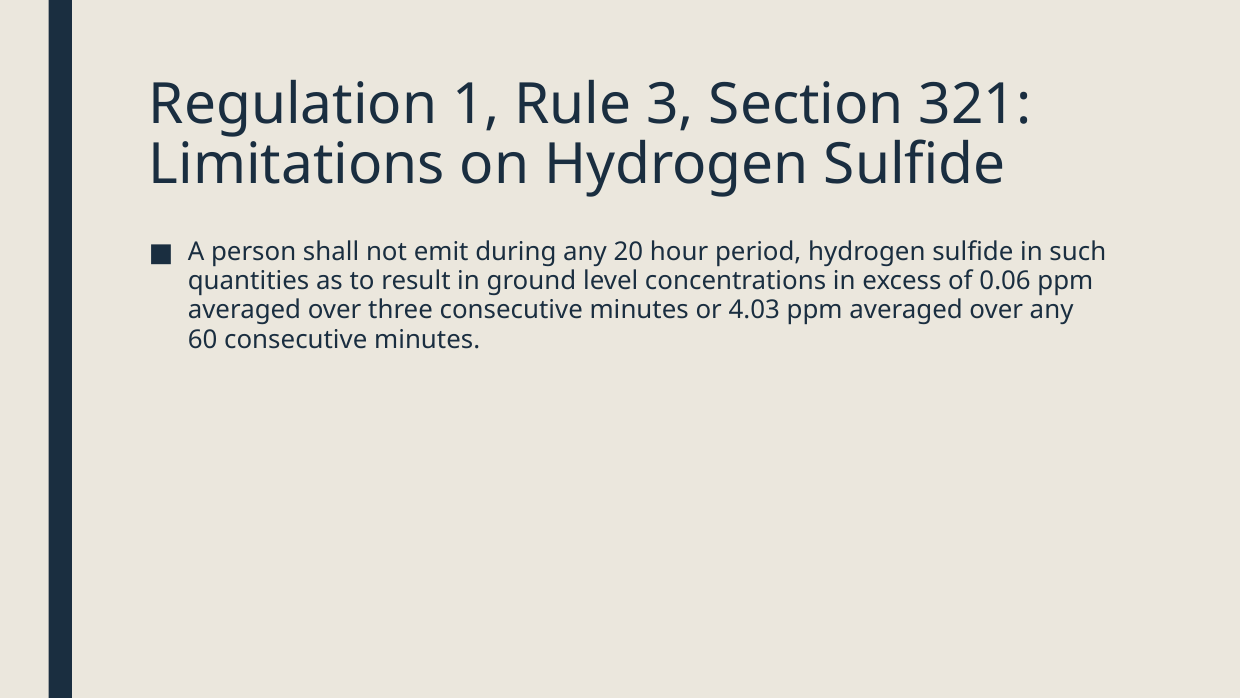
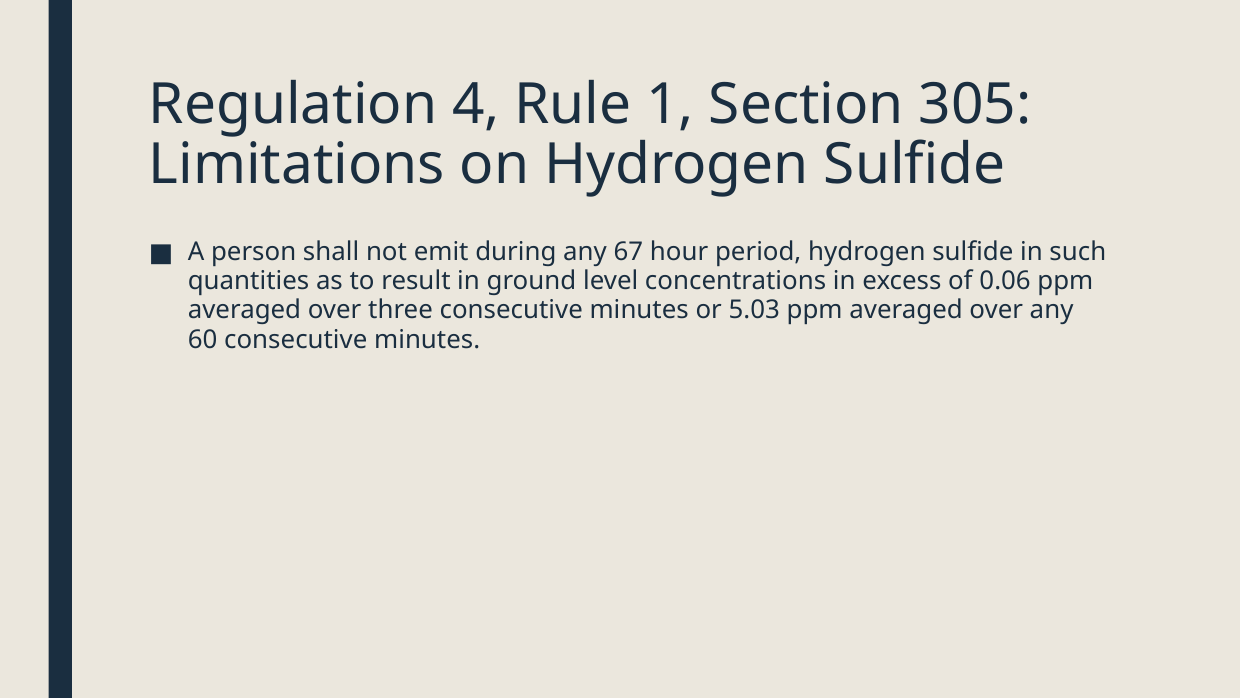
1: 1 -> 4 (476, 104)
3: 3 -> 1 (670, 104)
321: 321 -> 305 (975, 104)
20: 20 -> 67 (628, 252)
4.03: 4.03 -> 5.03 (754, 310)
